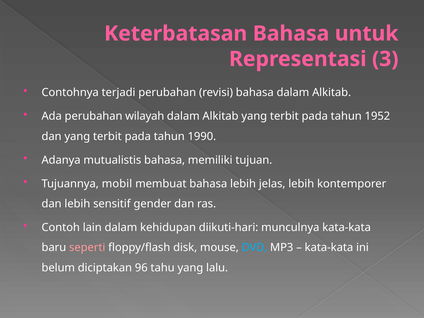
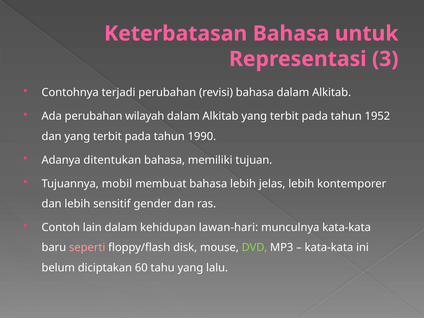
mutualistis: mutualistis -> ditentukan (112, 160)
diikuti-hari: diikuti-hari -> lawan-hari (229, 227)
DVD colour: light blue -> light green (254, 248)
96: 96 -> 60 (141, 268)
